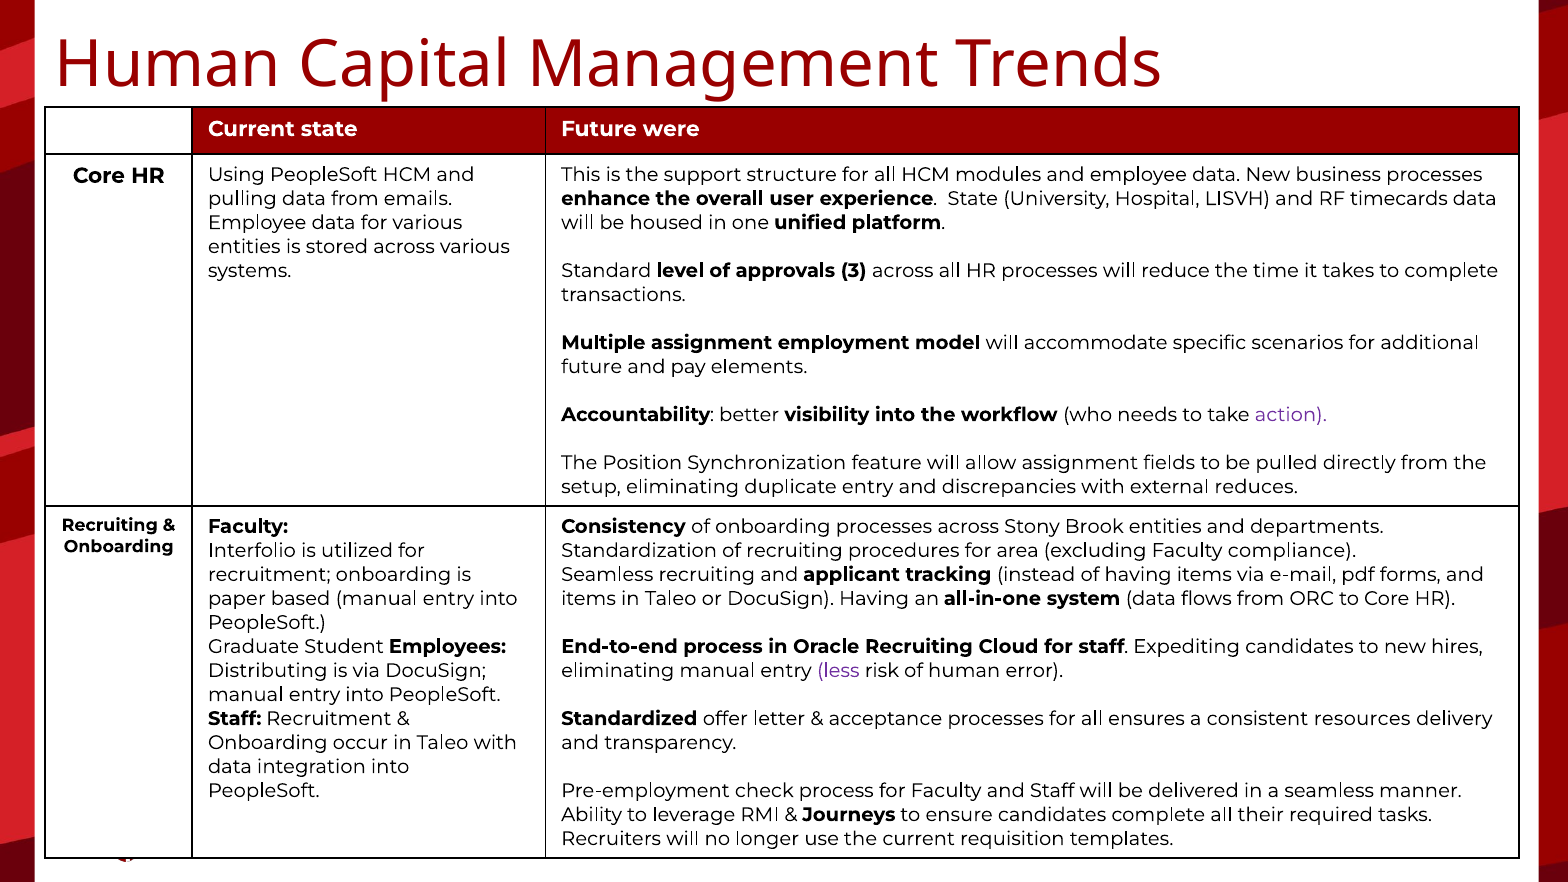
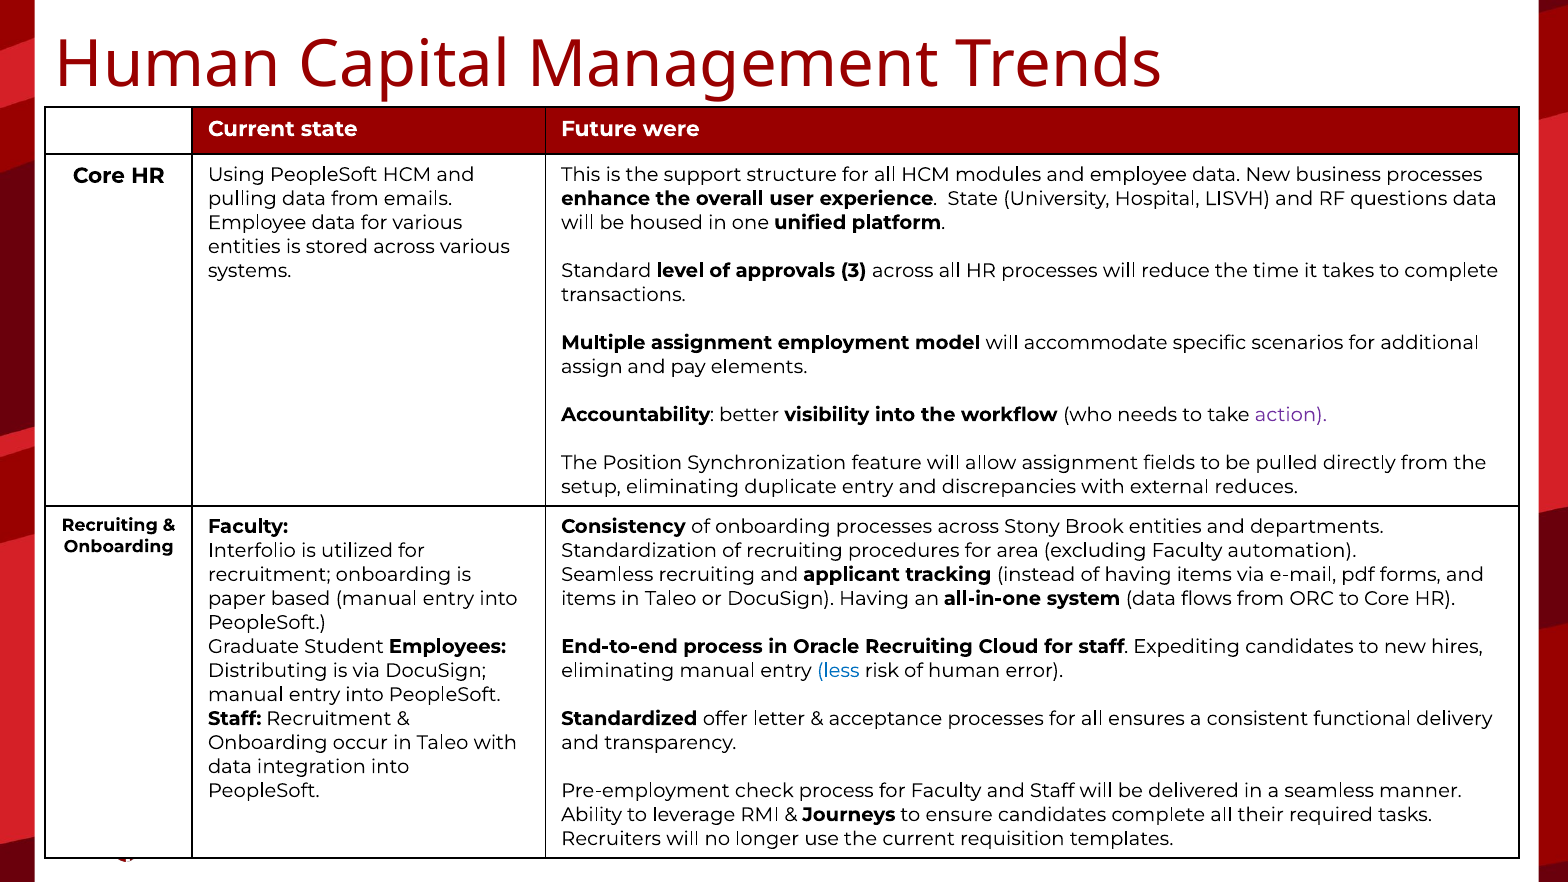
timecards: timecards -> questions (1399, 199)
future: future -> assign (592, 367)
compliance: compliance -> automation (1292, 550)
less colour: purple -> blue (838, 671)
resources: resources -> functional (1362, 719)
